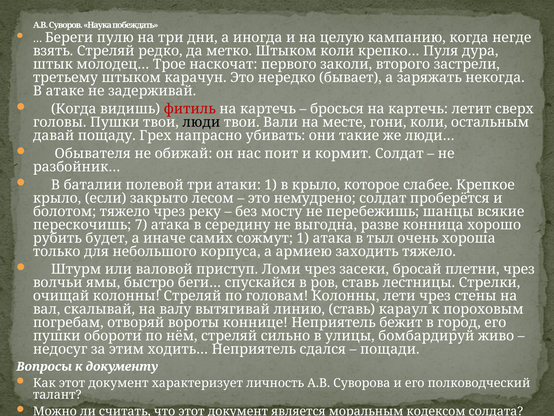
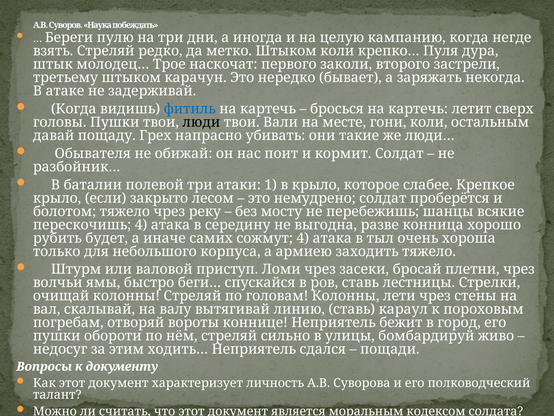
фитиль colour: red -> blue (190, 109)
перескочишь 7: 7 -> 4 (141, 225)
сожмут 1: 1 -> 4 (303, 238)
